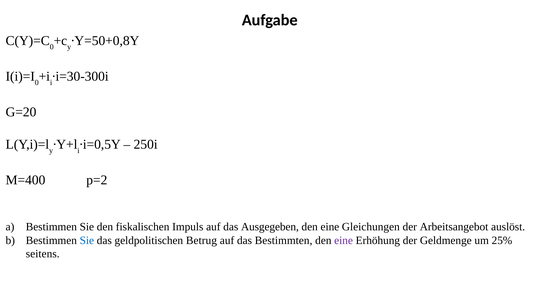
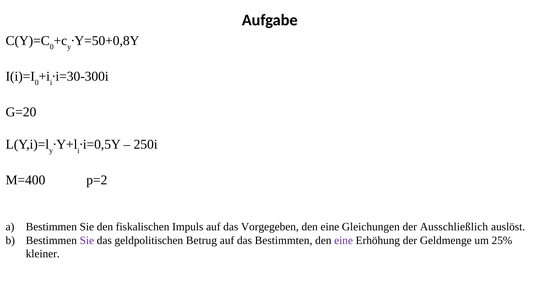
Ausgegeben: Ausgegeben -> Vorgegeben (270, 227)
Arbeitsangebot: Arbeitsangebot -> Ausschließlich (454, 227)
Sie colour: blue -> purple (87, 240)
seitens: seitens -> kleiner (43, 254)
